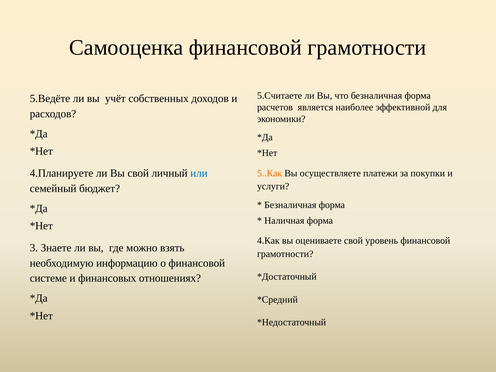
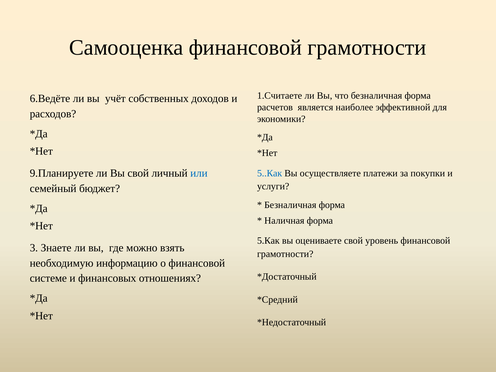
5.Считаете: 5.Считаете -> 1.Считаете (280, 96)
5.Ведёте: 5.Ведёте -> 6.Ведёте (50, 99)
4.Планируете: 4.Планируете -> 9.Планируете (62, 173)
5..Как colour: orange -> blue (270, 173)
4.Как: 4.Как -> 5.Как (268, 241)
